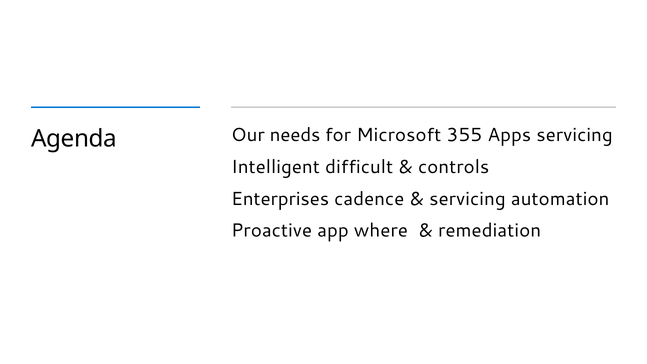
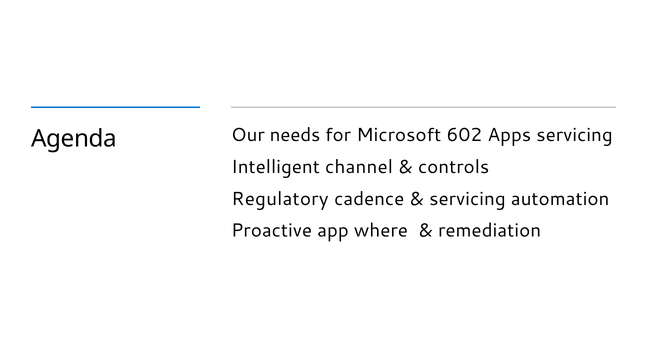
355: 355 -> 602 (464, 135)
difficult: difficult -> channel (359, 167)
Enterprises: Enterprises -> Regulatory (280, 199)
